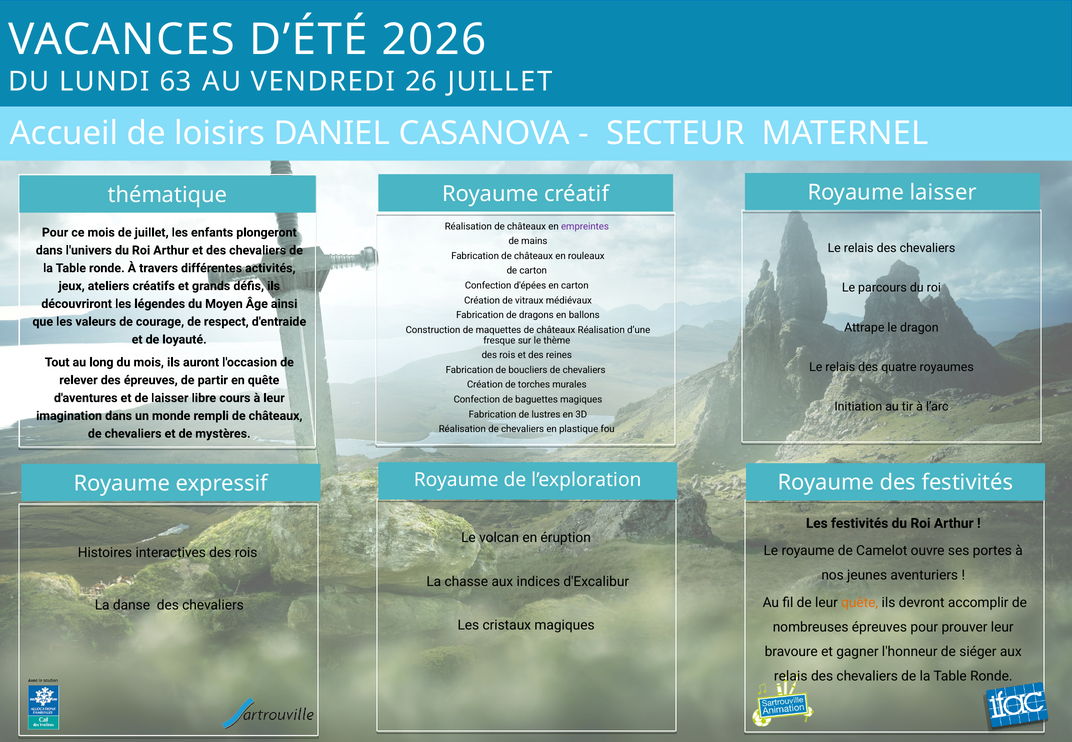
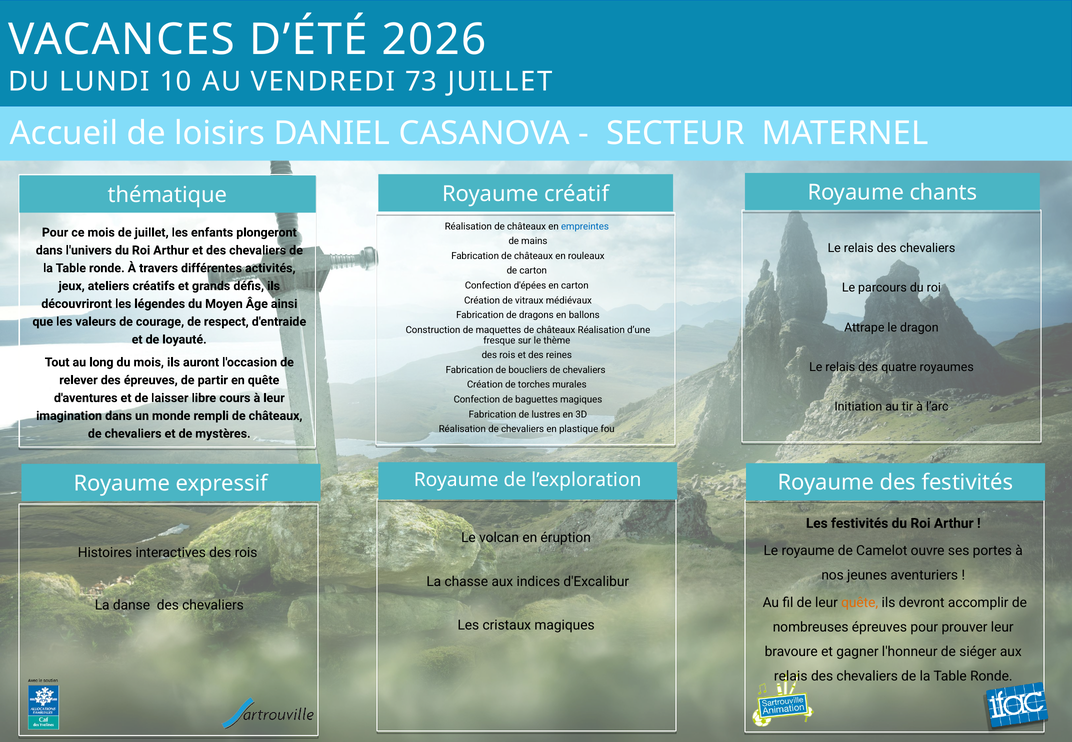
63: 63 -> 10 (176, 82)
26: 26 -> 73 (421, 82)
Royaume laisser: laisser -> chants (943, 193)
empreintes colour: purple -> blue (585, 226)
